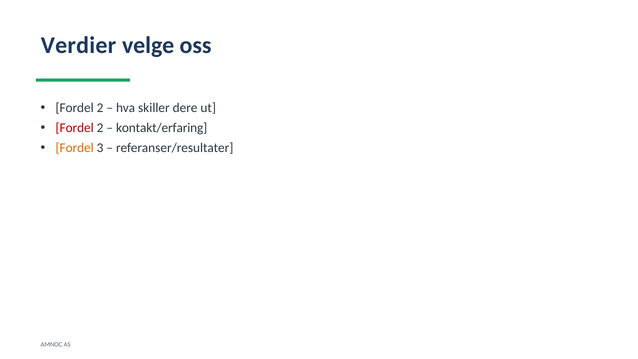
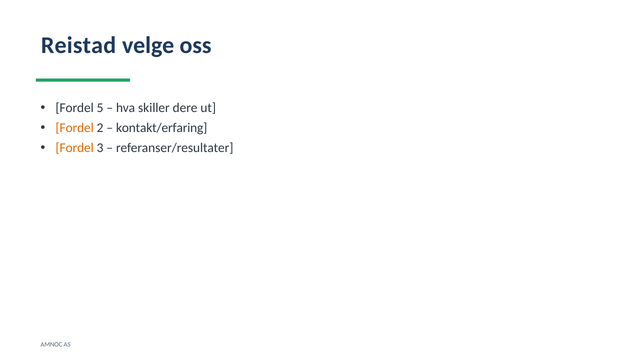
Verdier: Verdier -> Reistad (78, 46)
2: 2 -> 5 (100, 108)
Fordel colour: red -> orange (75, 128)
